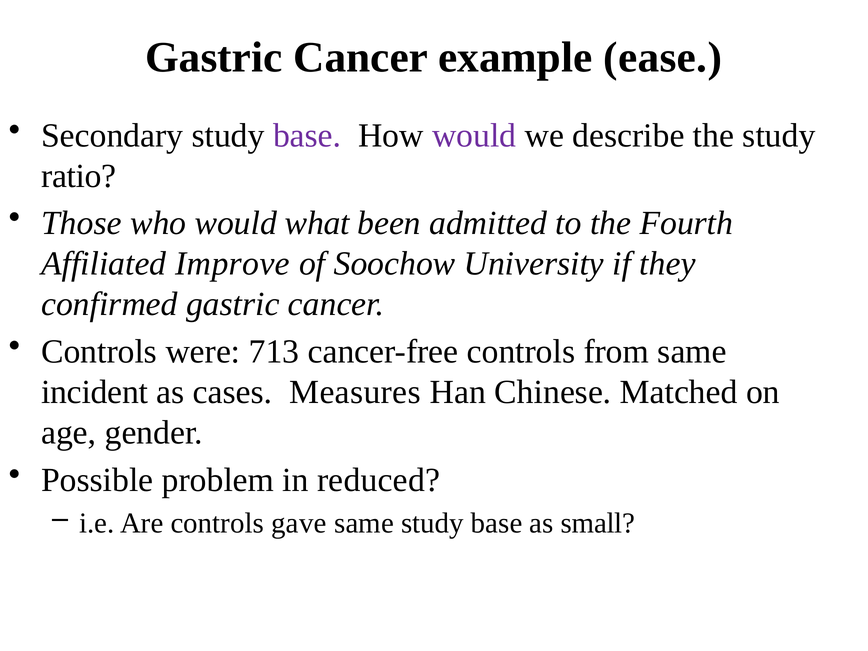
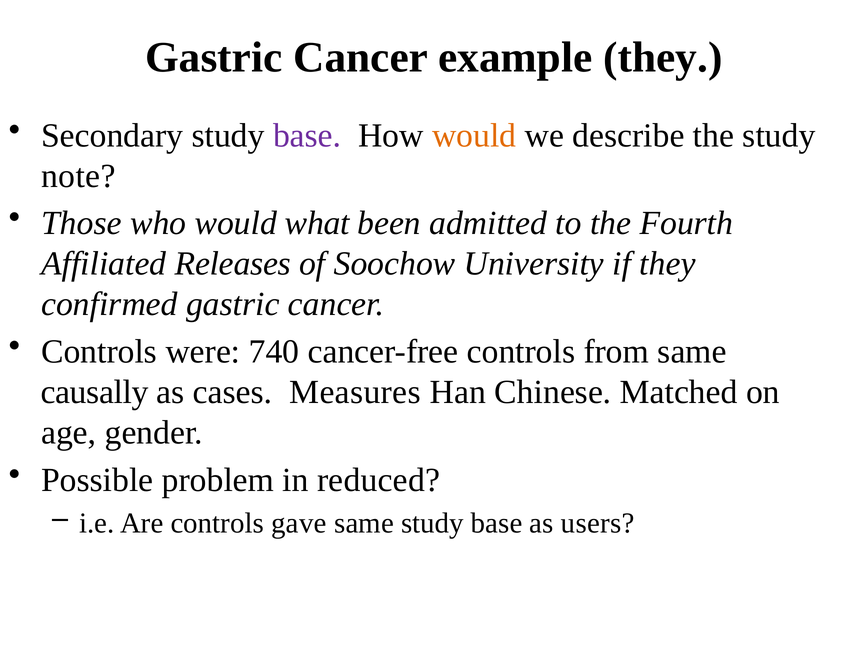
example ease: ease -> they (663, 57)
would colour: purple -> orange (474, 135)
ratio: ratio -> note (78, 176)
Improve: Improve -> Releases (233, 264)
713: 713 -> 740 (274, 352)
incident: incident -> causally (95, 392)
small: small -> users (598, 523)
